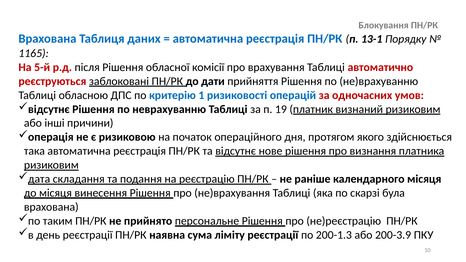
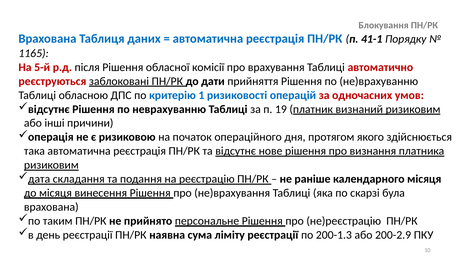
13-1: 13-1 -> 41-1 (372, 39)
200-3.9: 200-3.9 -> 200-2.9 (393, 235)
